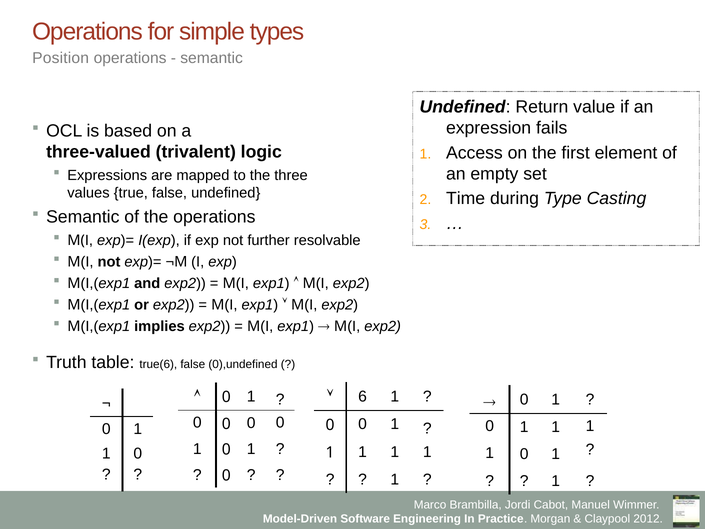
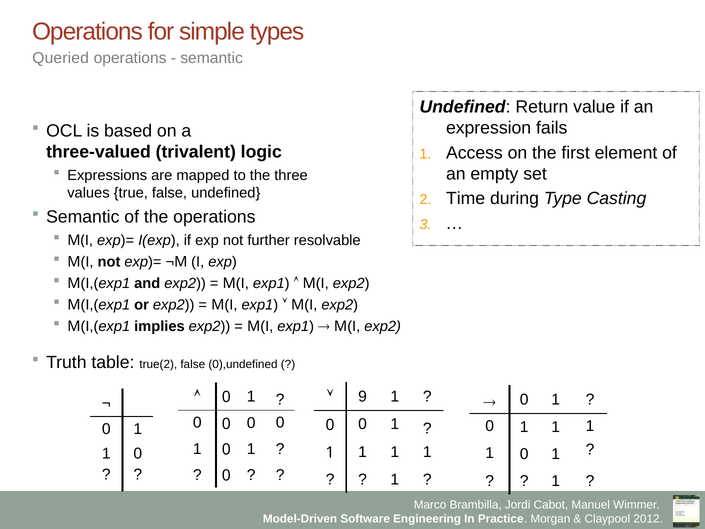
Position: Position -> Queried (61, 58)
true(6: true(6 -> true(2 (158, 364)
6: 6 -> 9 (362, 396)
